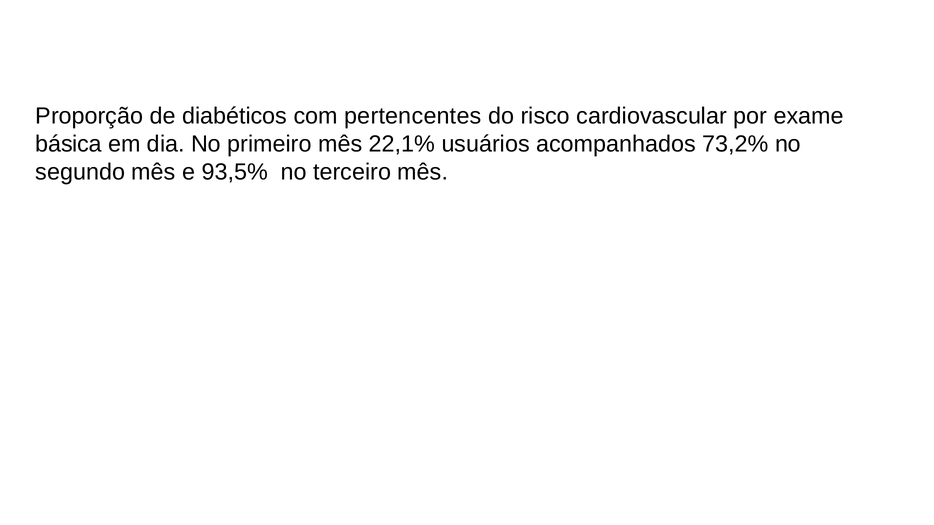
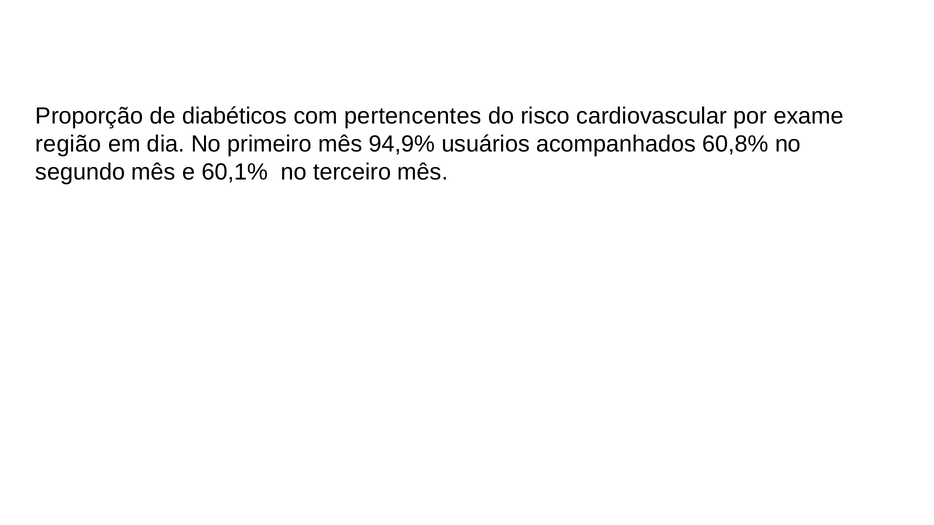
básica: básica -> região (68, 144)
22,1%: 22,1% -> 94,9% (402, 144)
73,2%: 73,2% -> 60,8% (735, 144)
93,5%: 93,5% -> 60,1% (235, 172)
